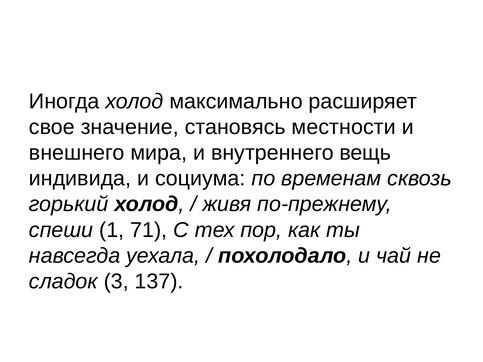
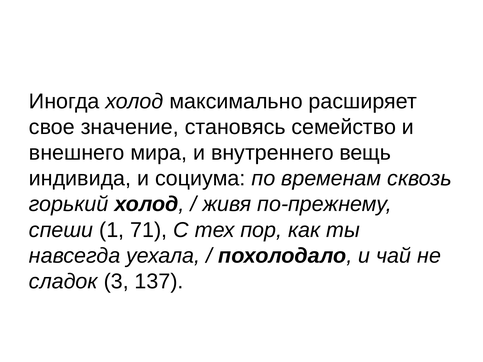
местности: местности -> семейство (344, 127)
